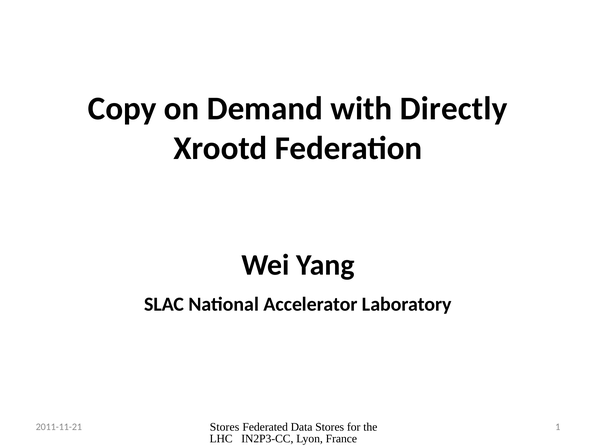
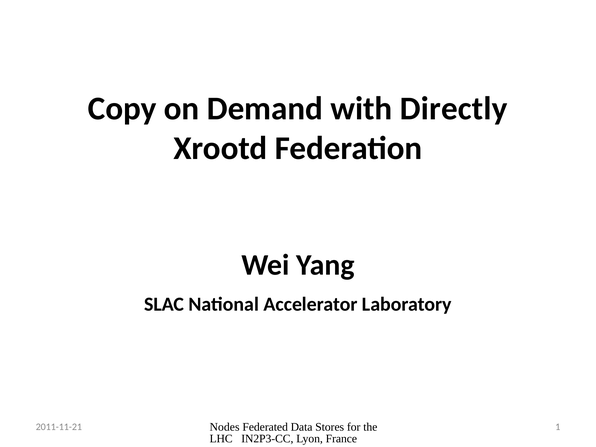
Stores: Stores -> Nodes (225, 427)
